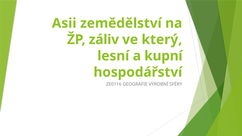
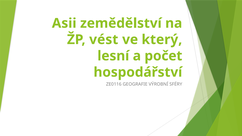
záliv: záliv -> vést (104, 40)
kupní: kupní -> počet (163, 56)
